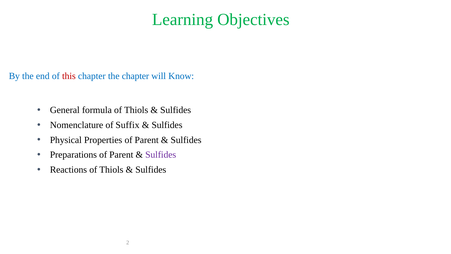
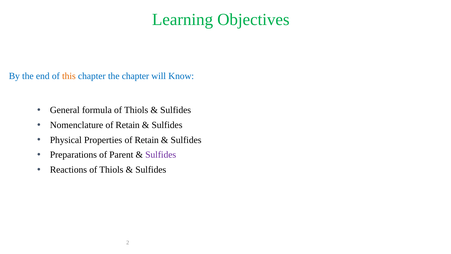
this colour: red -> orange (69, 76)
Nomenclature of Suffix: Suffix -> Retain (128, 125)
Properties of Parent: Parent -> Retain (147, 140)
